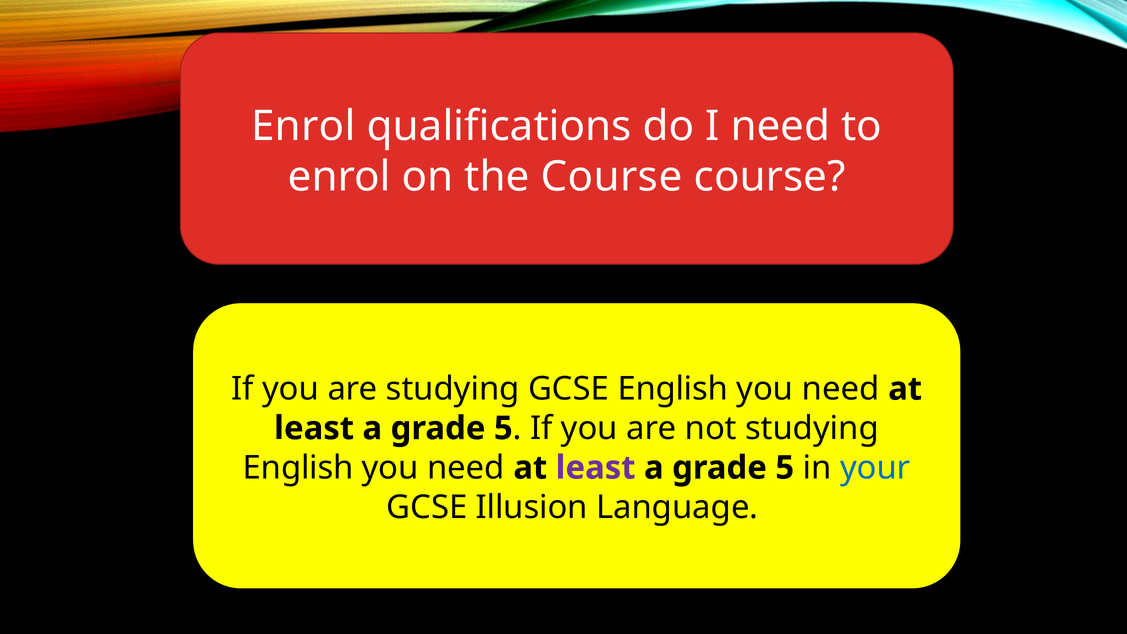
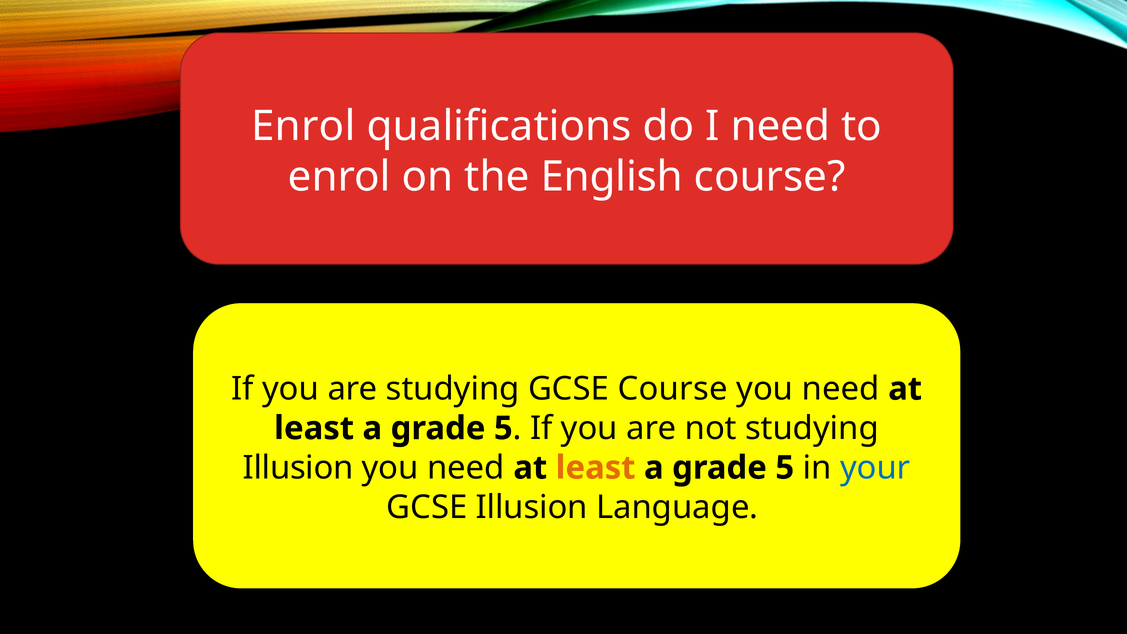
the Course: Course -> English (612, 177)
GCSE English: English -> Course (673, 389)
English: English -> Illusion (298, 468)
least colour: purple -> orange (596, 468)
